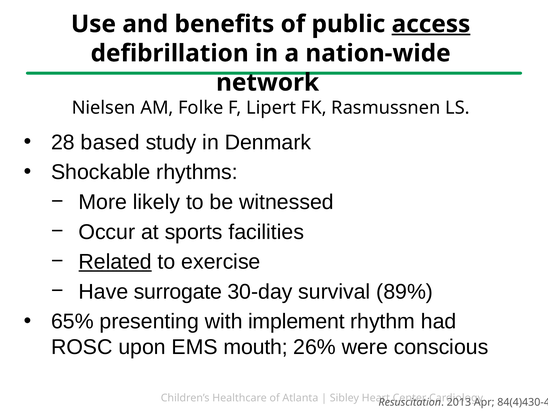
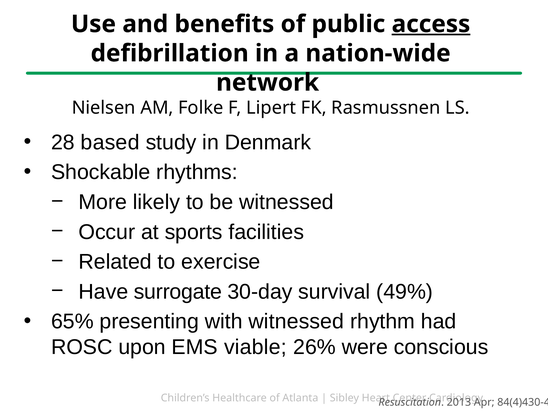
Related underline: present -> none (115, 262)
89%: 89% -> 49% (405, 292)
with implement: implement -> witnessed (296, 322)
mouth: mouth -> viable (255, 347)
